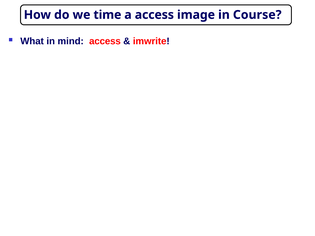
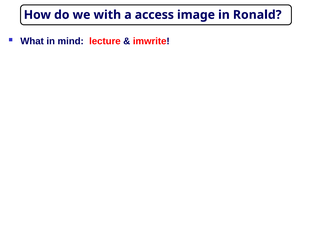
time: time -> with (107, 15)
Course: Course -> Ronald (257, 15)
mind access: access -> lecture (105, 41)
